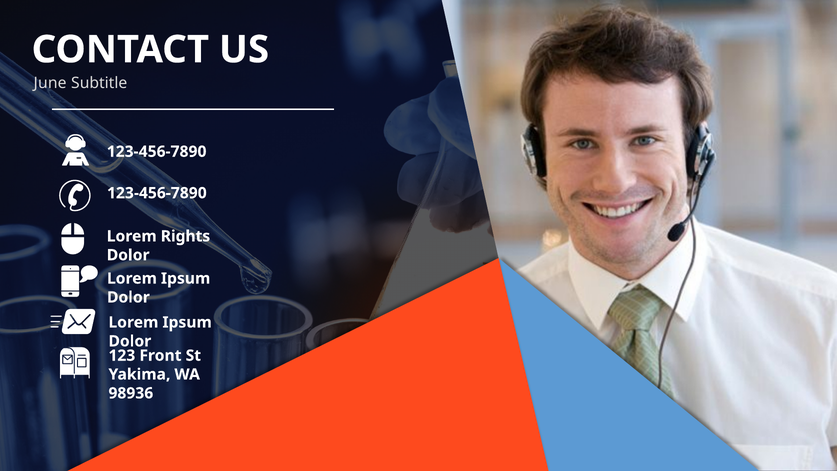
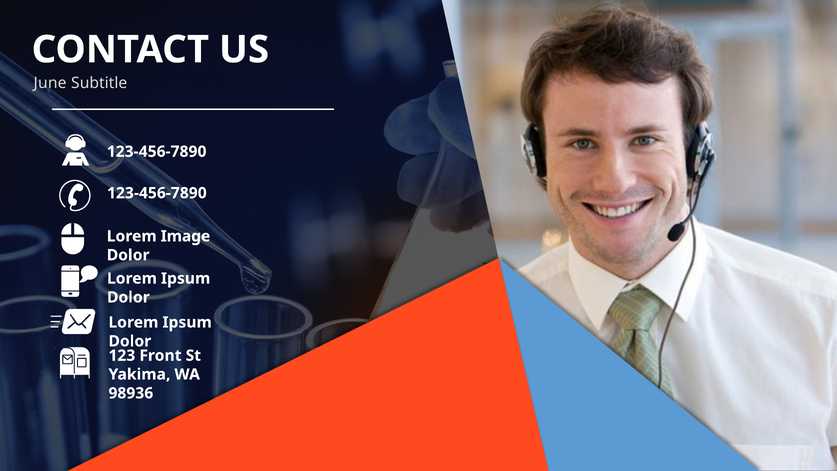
Rights: Rights -> Image (186, 236)
